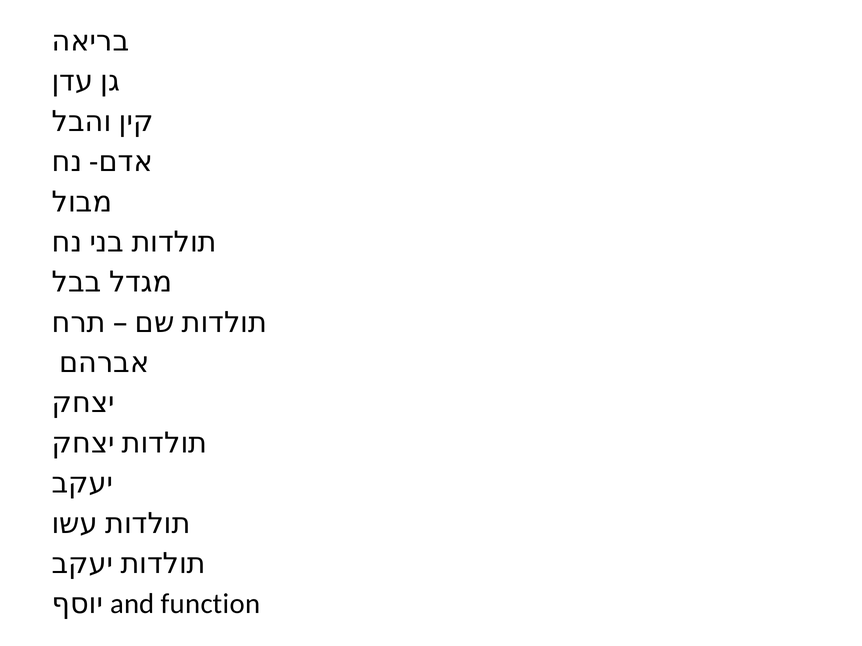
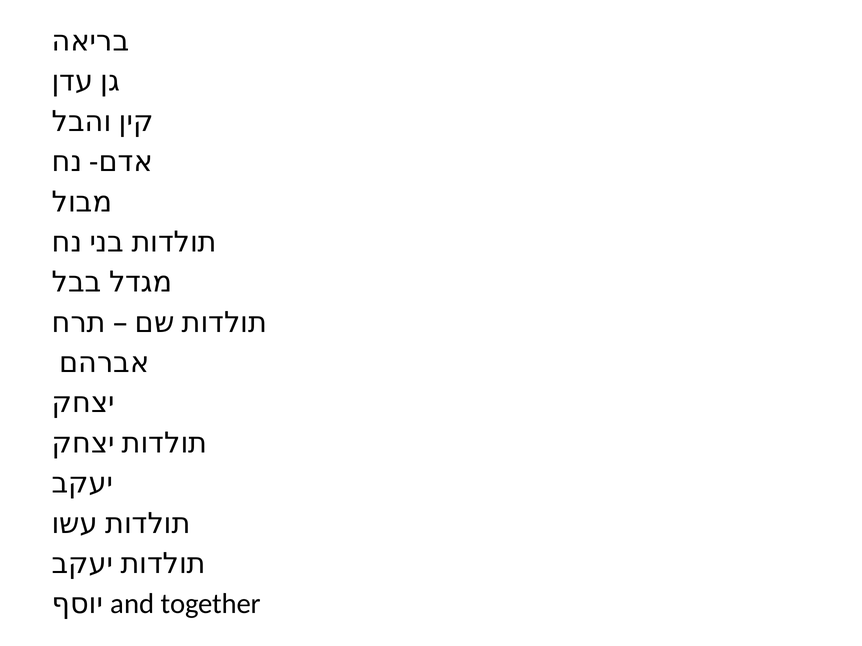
function: function -> together (211, 604)
